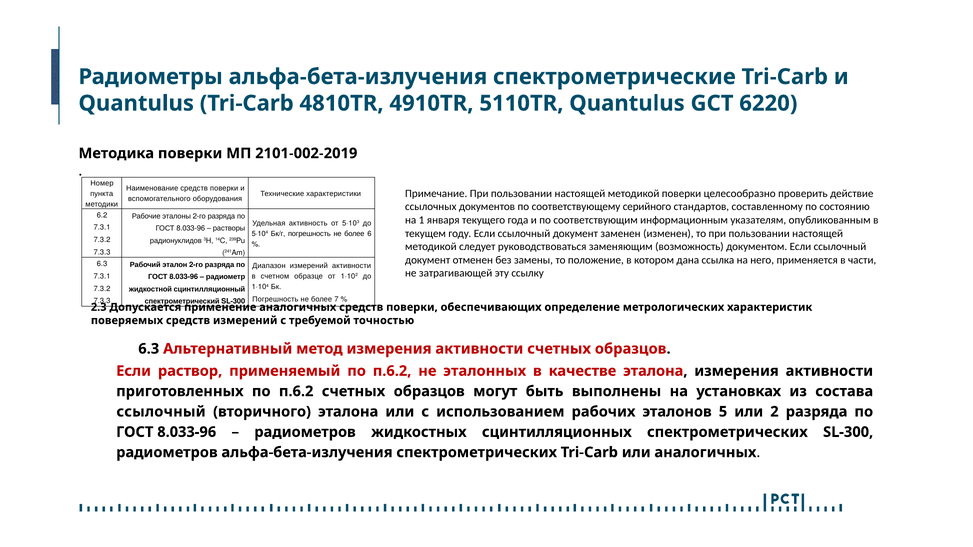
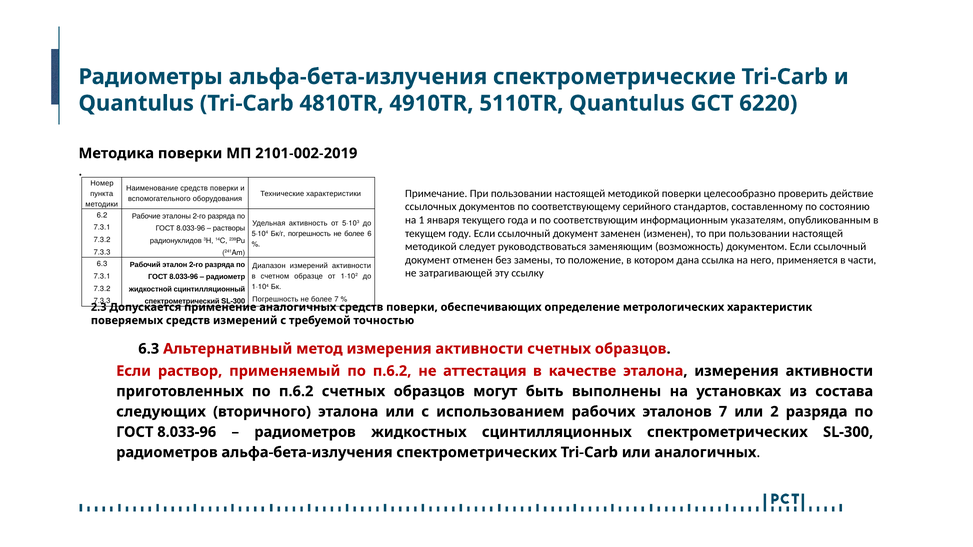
эталонных: эталонных -> аттестация (485, 371)
ссылочный: ссылочный -> следующих (161, 412)
эталонов 5: 5 -> 7 (723, 412)
